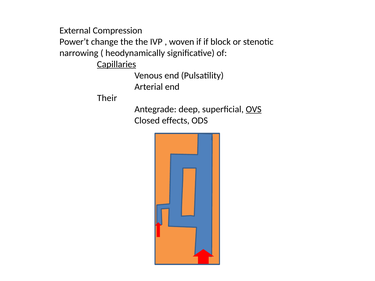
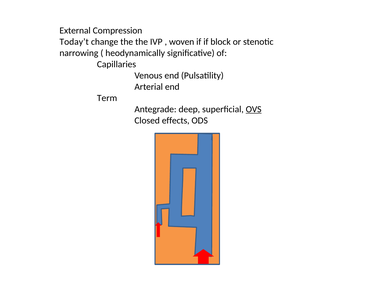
Power’t: Power’t -> Today’t (74, 42)
Capillaries underline: present -> none (117, 64)
Their: Their -> Term (107, 98)
